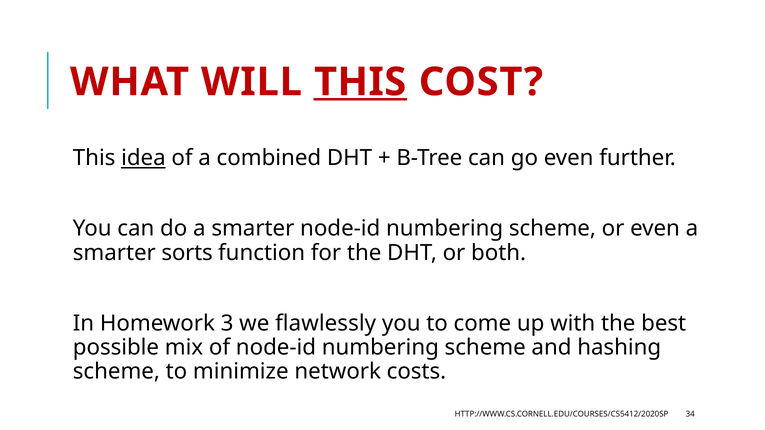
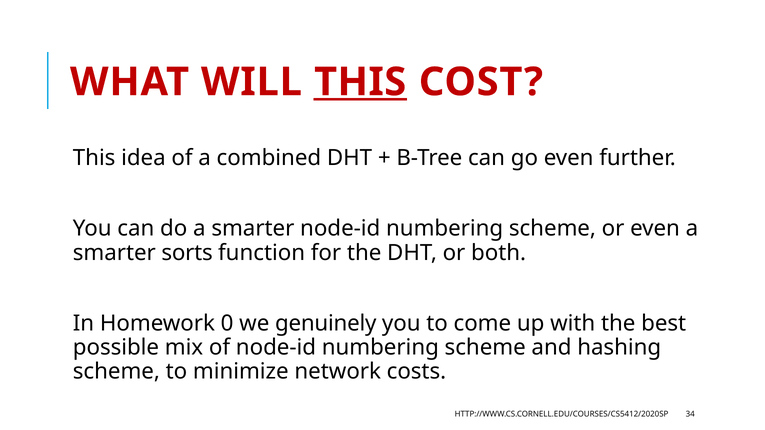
idea underline: present -> none (143, 158)
3: 3 -> 0 (227, 323)
flawlessly: flawlessly -> genuinely (326, 323)
